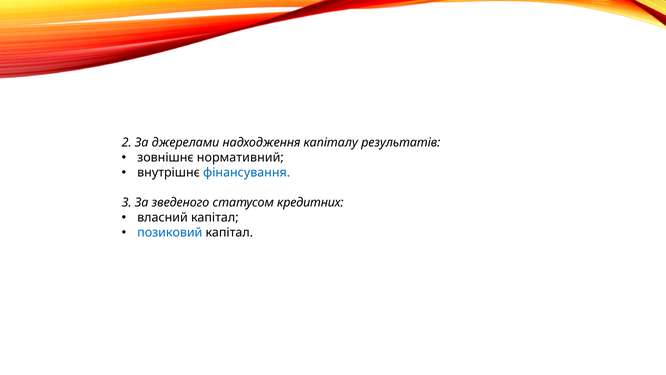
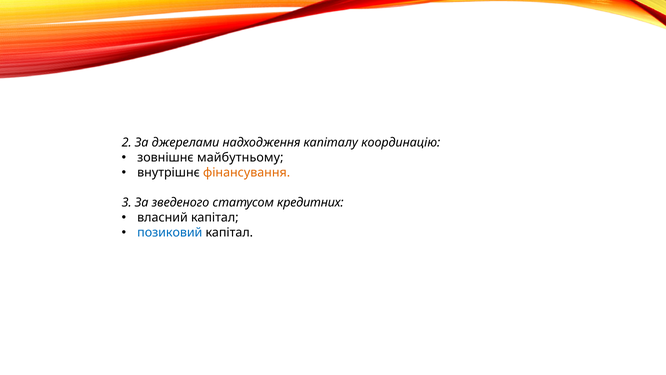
результатів: результатів -> координацію (401, 143)
нормативний: нормативний -> майбутньому (240, 158)
фінансування colour: blue -> orange (247, 173)
